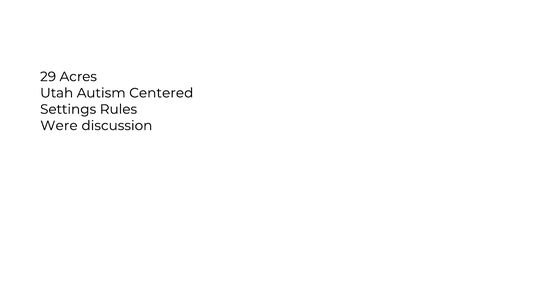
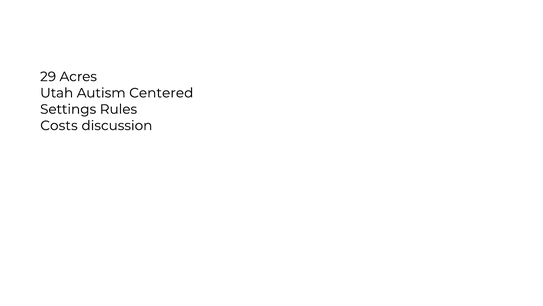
Were: Were -> Costs (59, 125)
